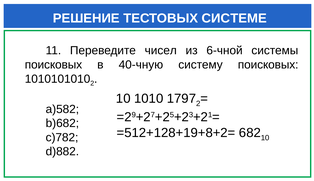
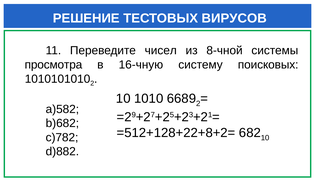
СИСТЕМЕ: СИСТЕМЕ -> ВИРУСОВ (234, 18)
6-чной: 6-чной -> 8-чной (225, 51)
поисковых: поисковых -> просмотра (53, 65)
40-чную: 40-чную -> 16-чную (141, 65)
1797: 1797 -> 6689 (181, 99)
=512+128+19+8+2=: =512+128+19+8+2= -> =512+128+22+8+2= (176, 133)
